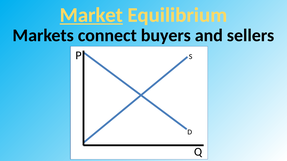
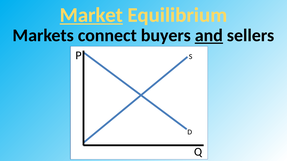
and underline: none -> present (209, 36)
